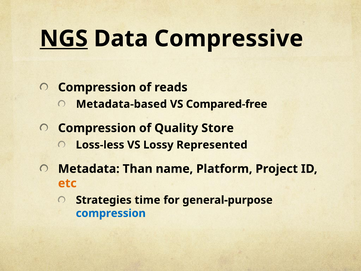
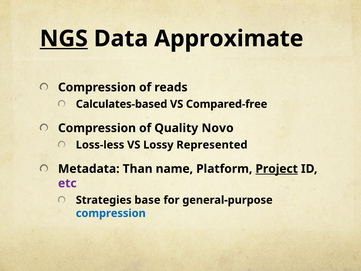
Compressive: Compressive -> Approximate (229, 39)
Metadata-based: Metadata-based -> Calculates-based (122, 104)
Store: Store -> Novo (218, 128)
Project underline: none -> present (277, 169)
etc colour: orange -> purple (67, 183)
time: time -> base (147, 200)
